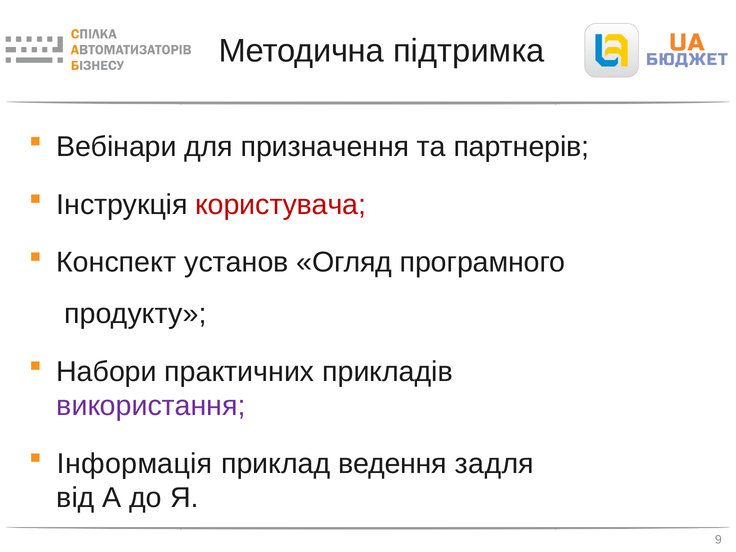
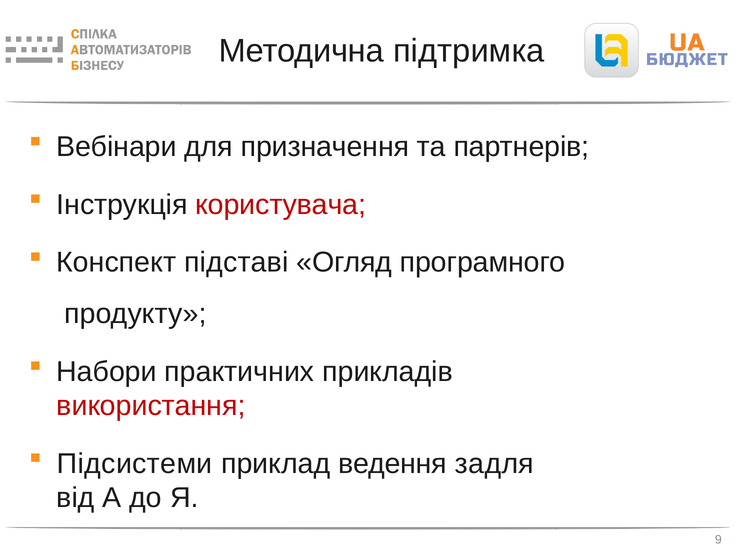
установ: установ -> підставі (236, 262)
використання colour: purple -> red (151, 406)
Інформація: Інформація -> Підсистеми (135, 464)
